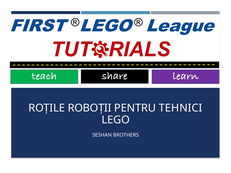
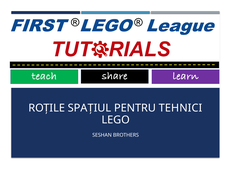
ROBOȚII: ROBOȚII -> SPAȚIUL (89, 108)
